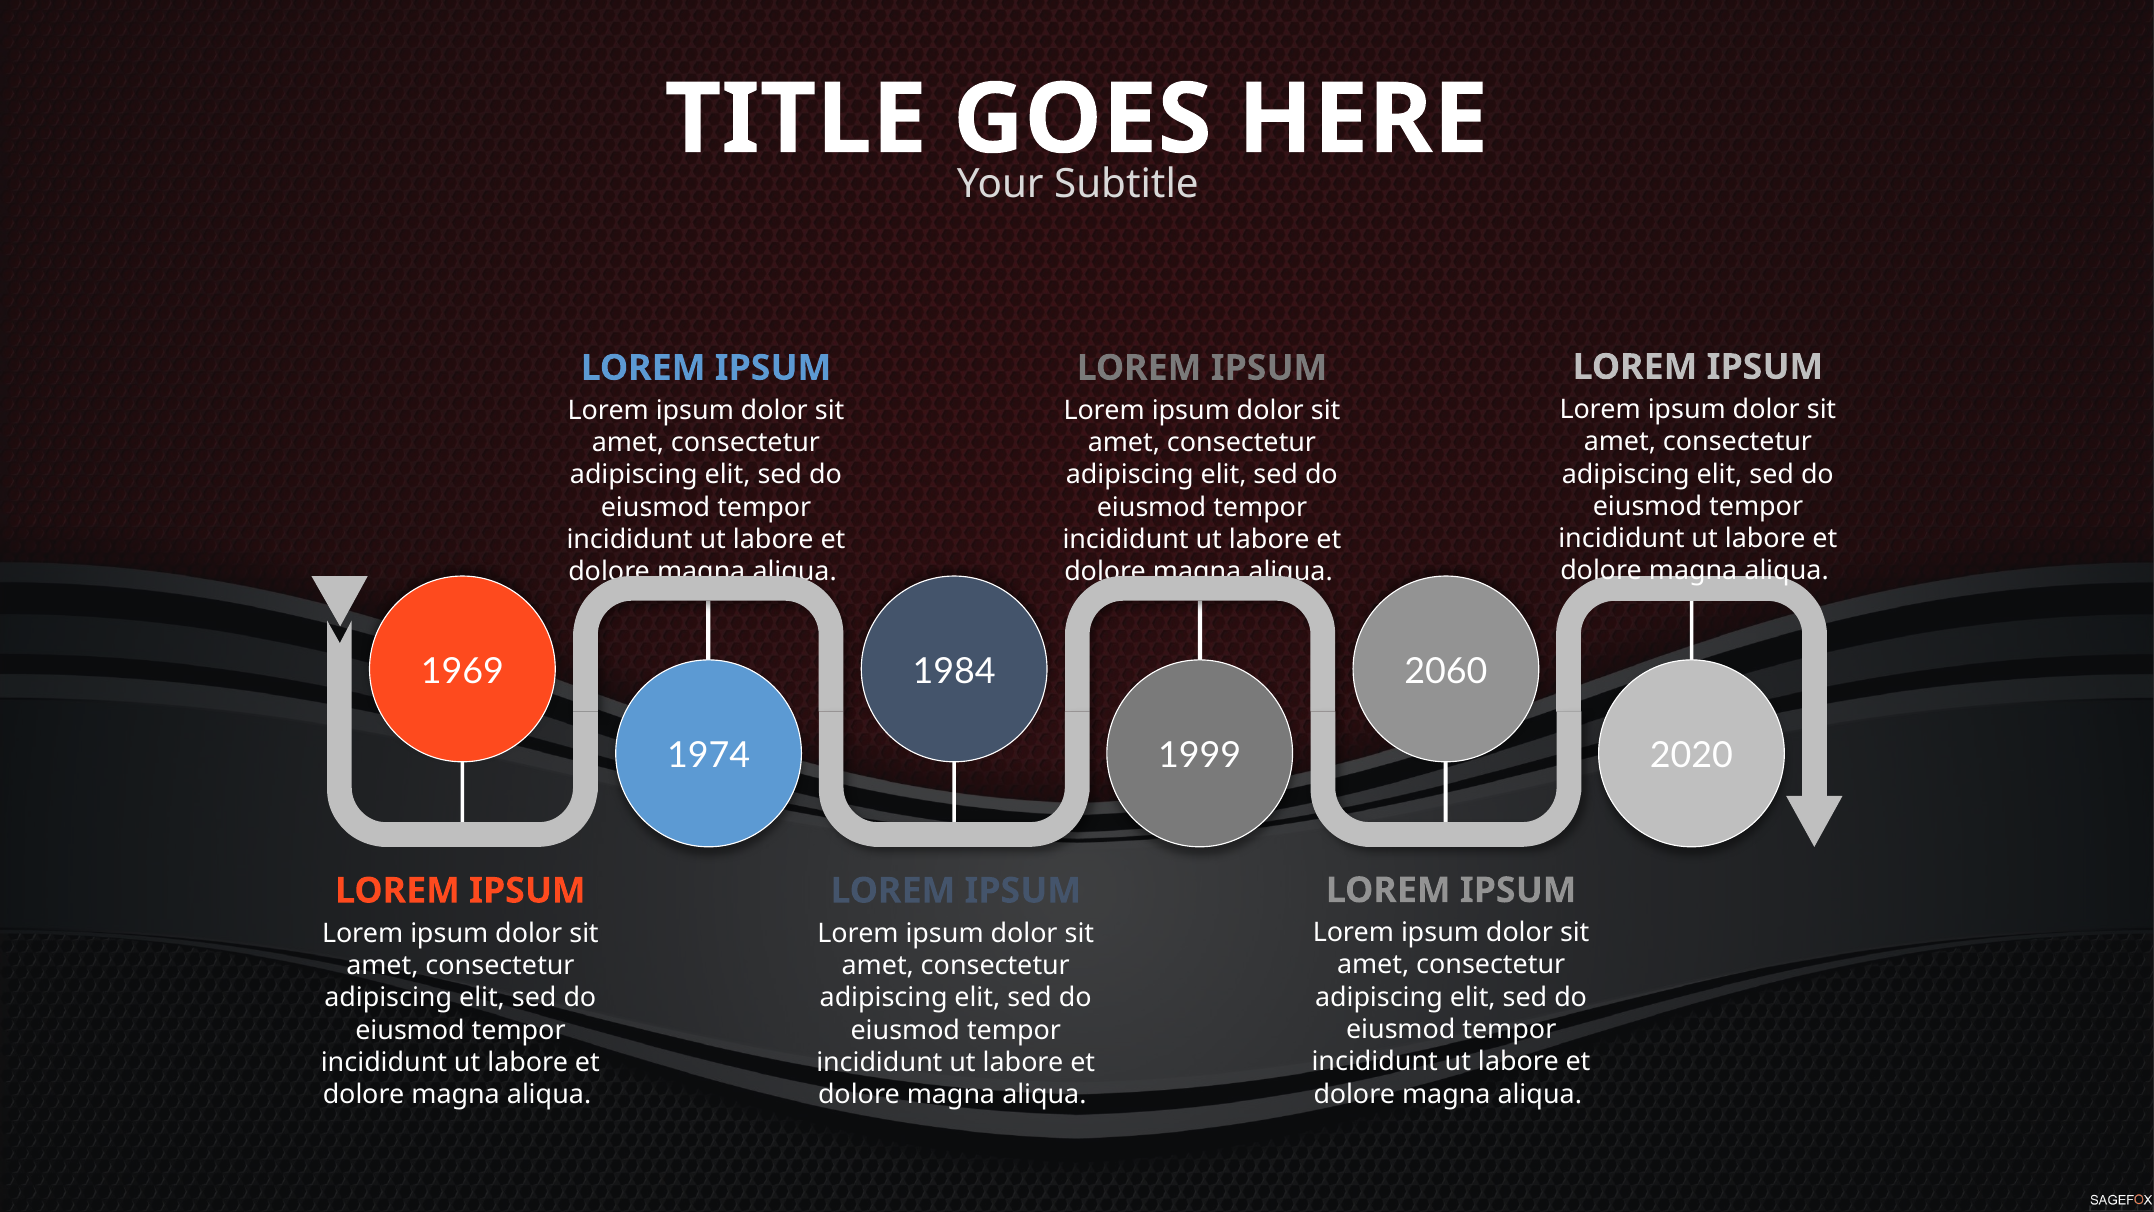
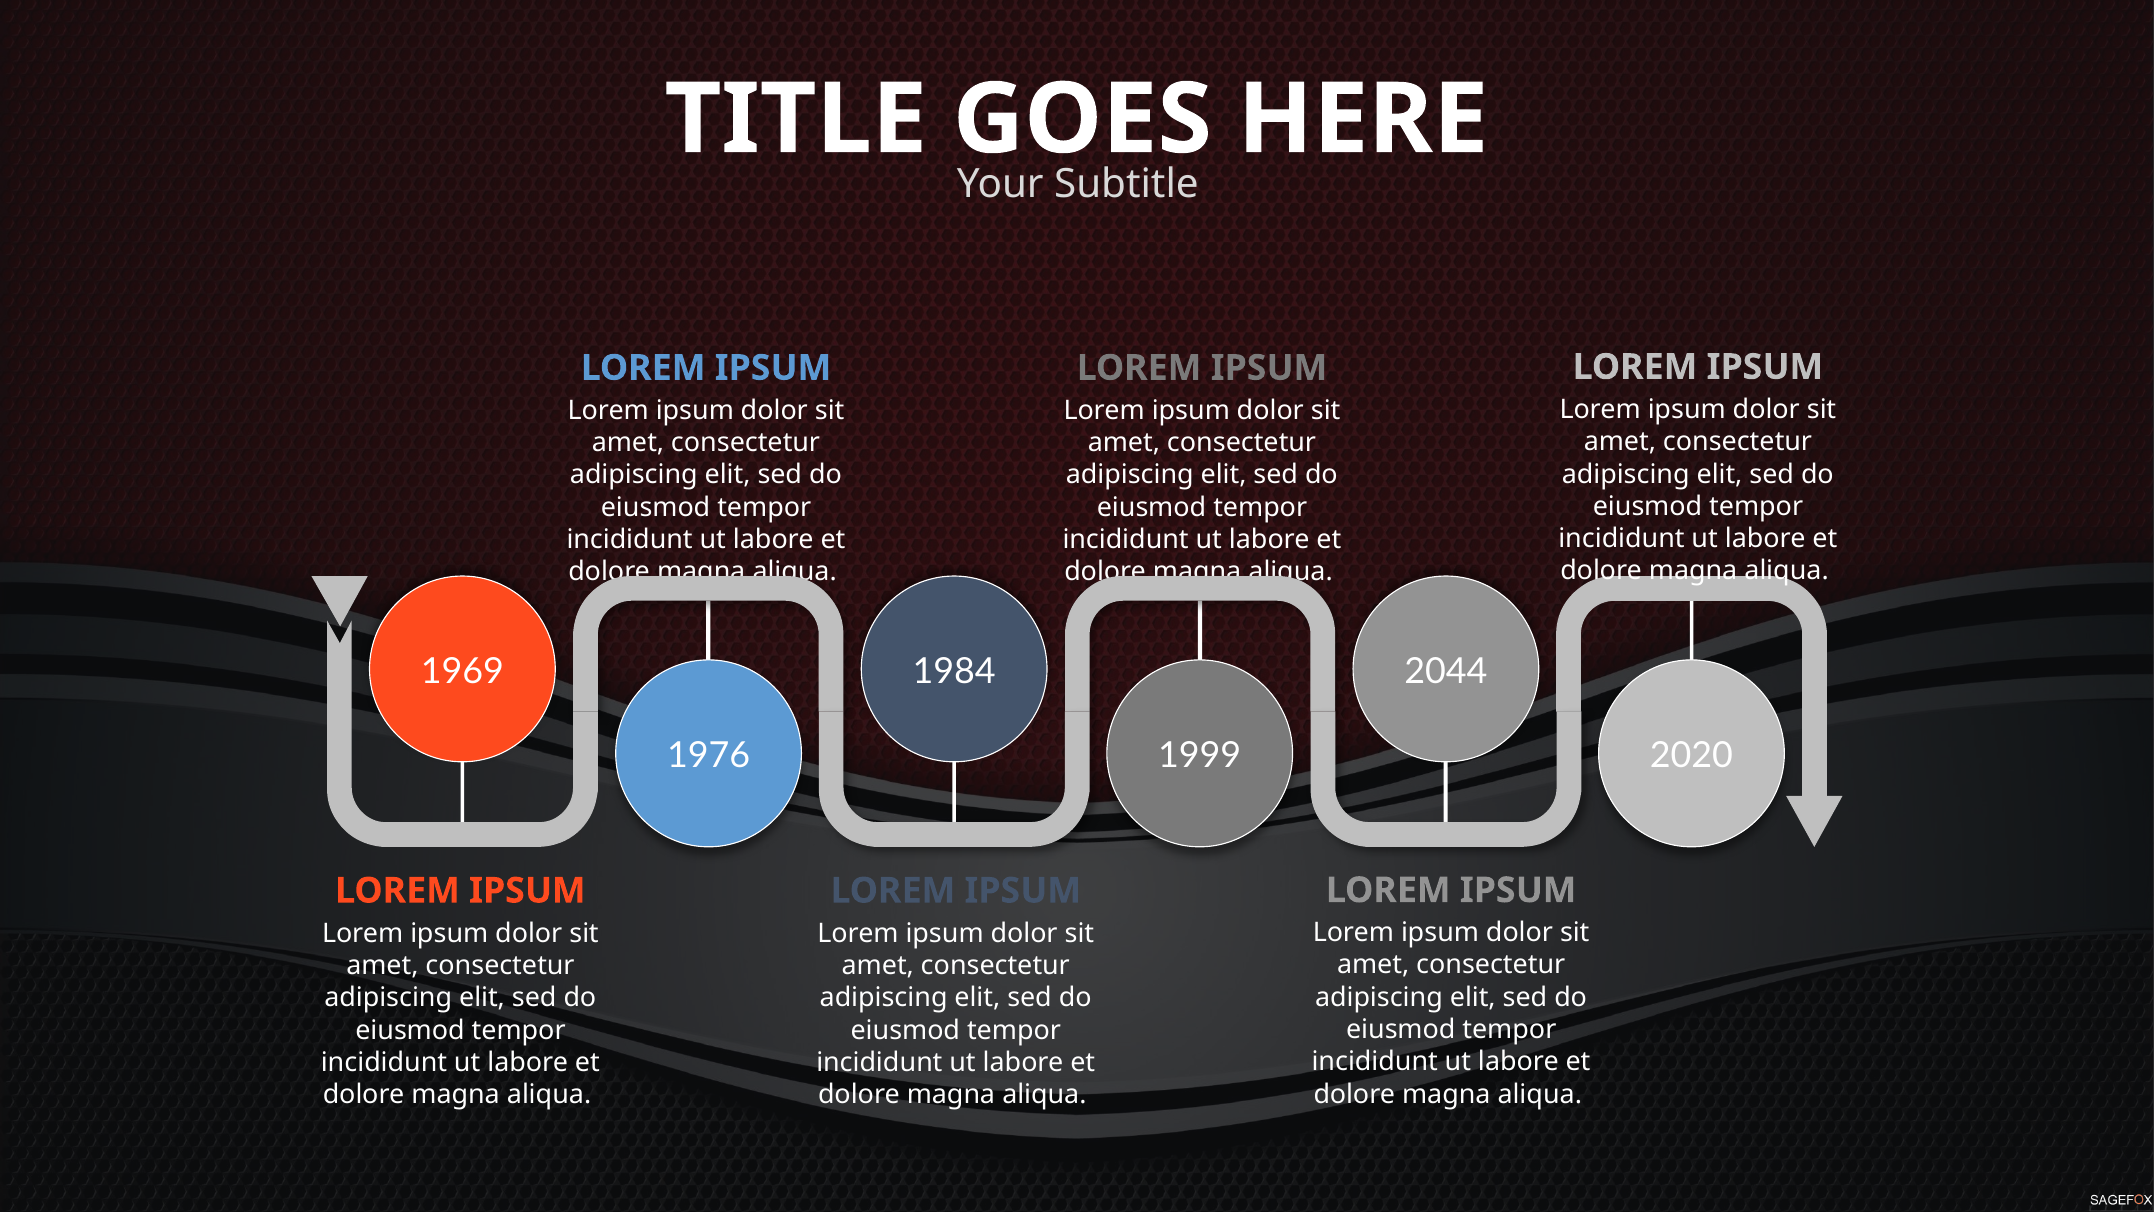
2060: 2060 -> 2044 (1446, 671)
1974: 1974 -> 1976 (709, 756)
